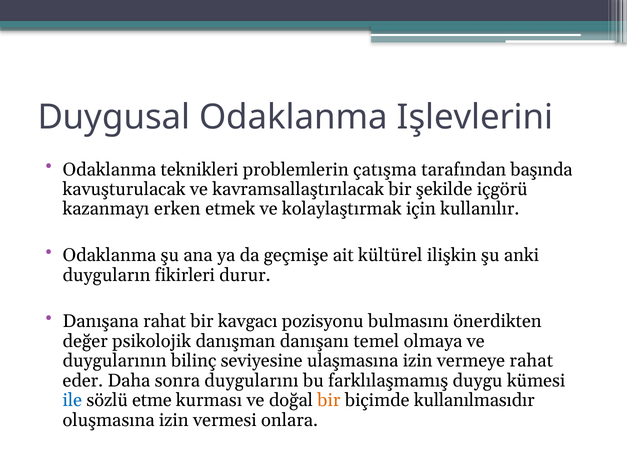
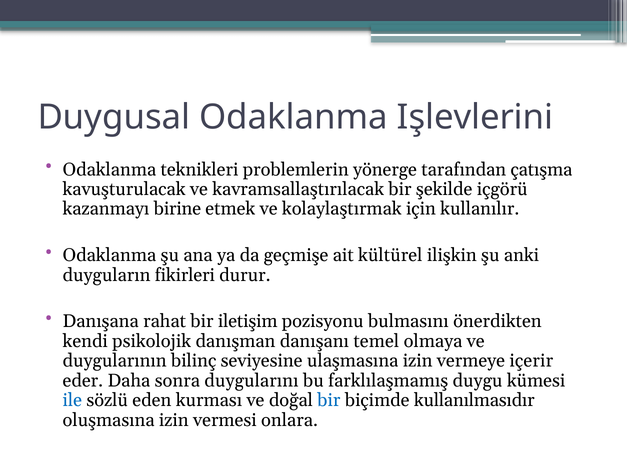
çatışma: çatışma -> yönerge (385, 170)
başında: başında -> çatışma (541, 170)
erken: erken -> birine (177, 209)
kavgacı: kavgacı -> iletişim (248, 322)
değer: değer -> kendi (85, 341)
vermeye rahat: rahat -> içerir (531, 361)
etme: etme -> eden (152, 401)
bir colour: orange -> blue (329, 401)
